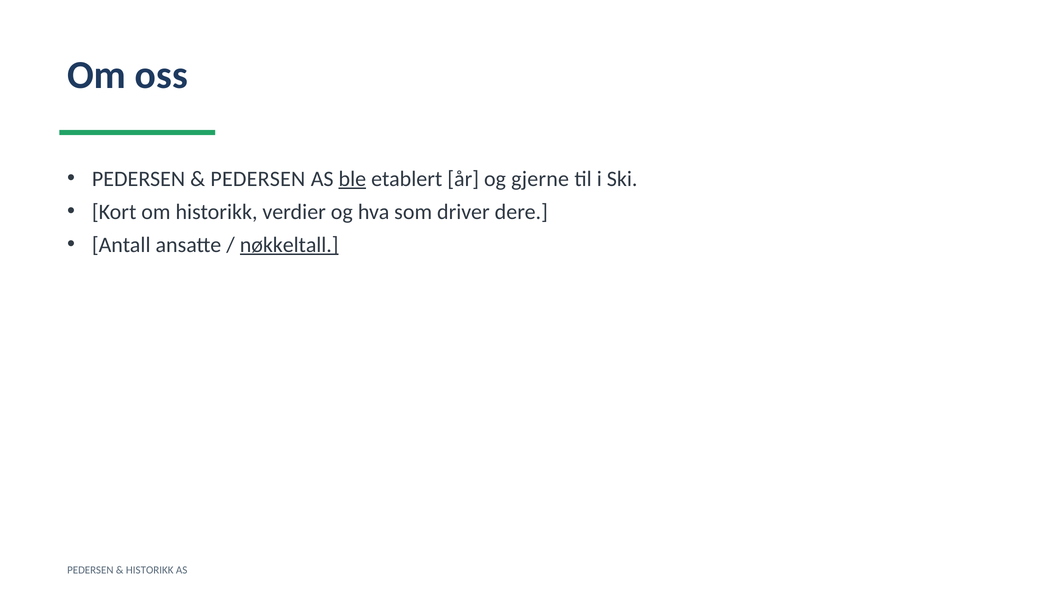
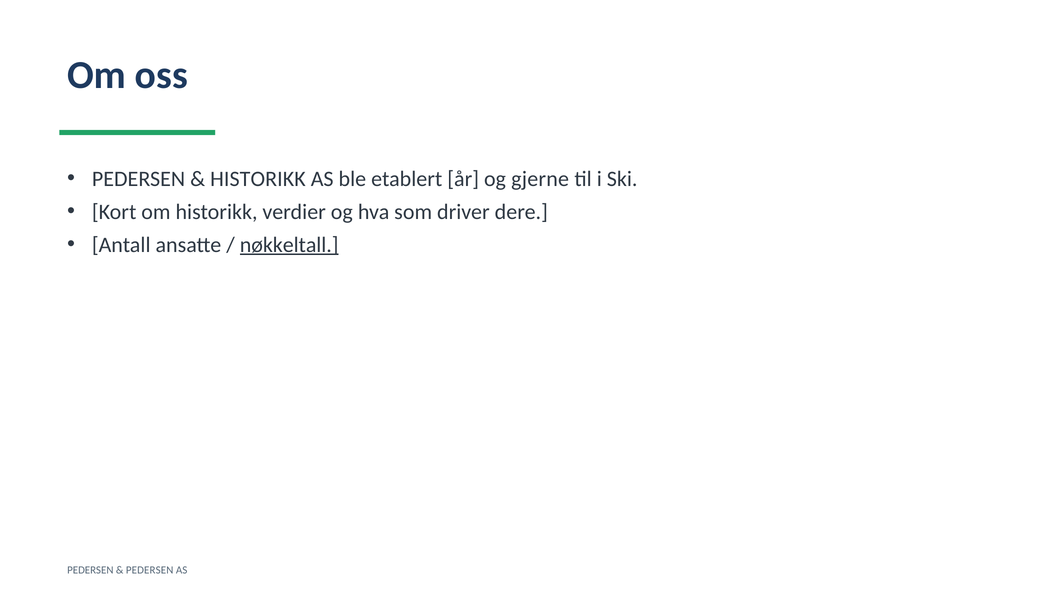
PEDERSEN: PEDERSEN -> HISTORIKK (258, 179)
ble underline: present -> none (352, 179)
HISTORIKK: HISTORIKK -> PEDERSEN (150, 570)
